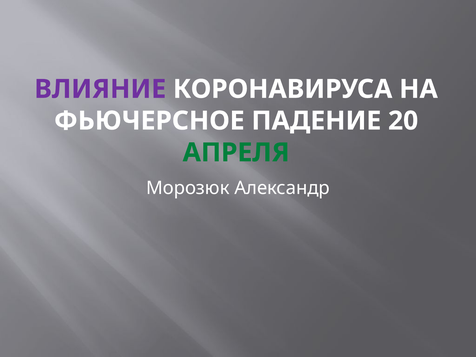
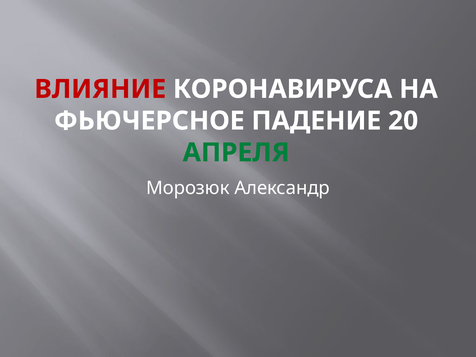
ВЛИЯНИЕ colour: purple -> red (100, 89)
